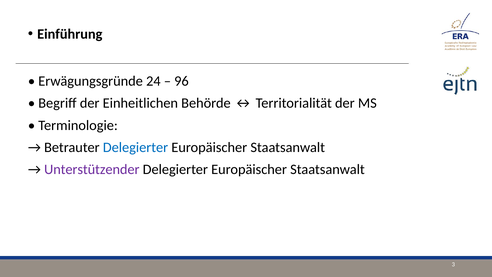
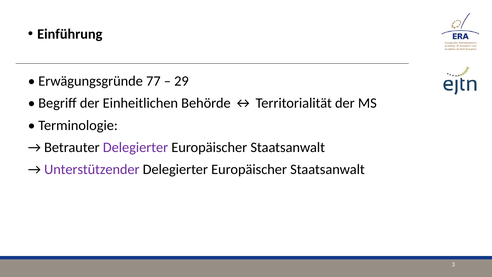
24: 24 -> 77 (153, 81)
96: 96 -> 29 (181, 81)
Delegierter colour: blue -> purple (136, 147)
